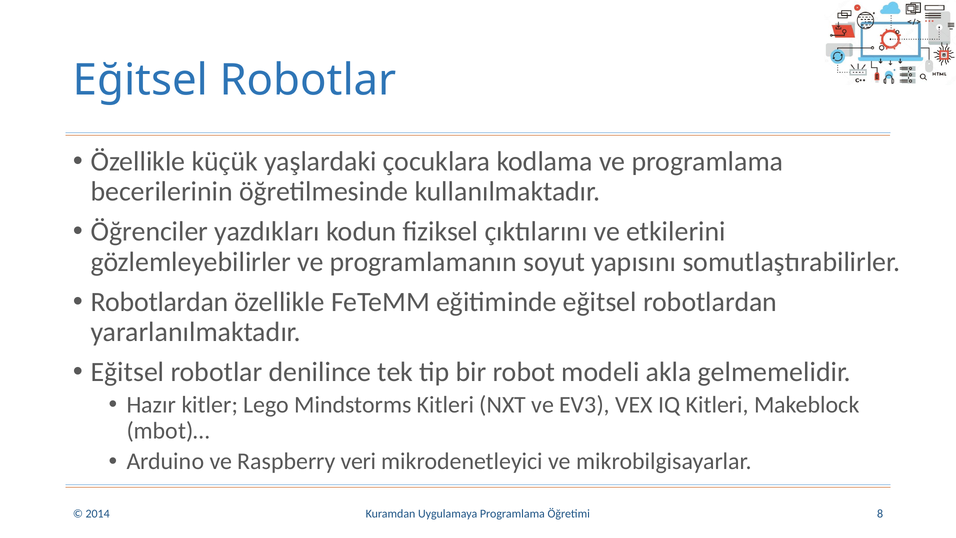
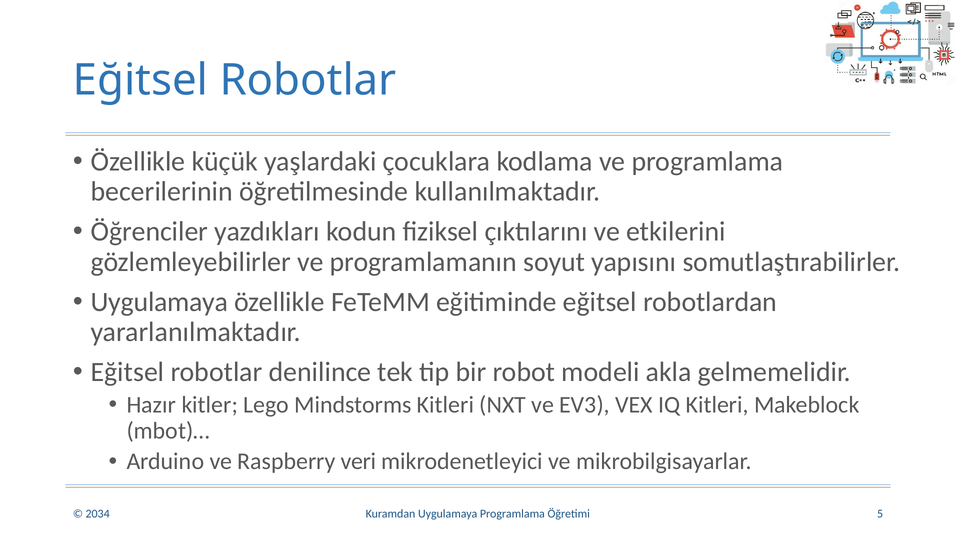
Robotlardan: Robotlardan -> Uygulamaya (159, 302)
8: 8 -> 5 (880, 513)
2014: 2014 -> 2034 (98, 514)
